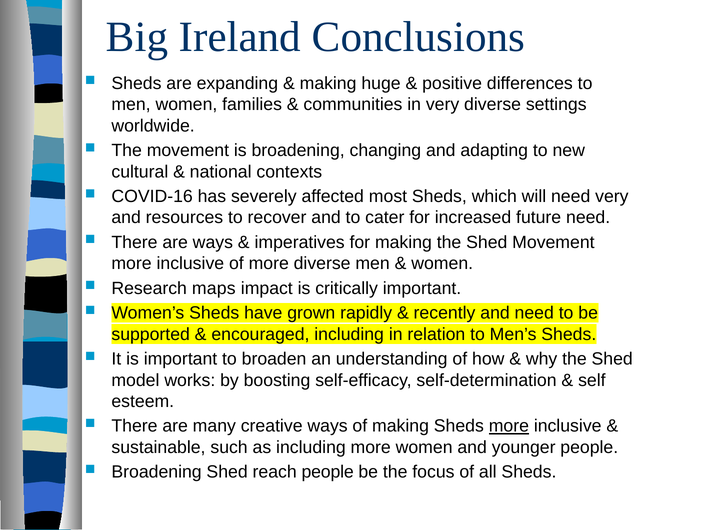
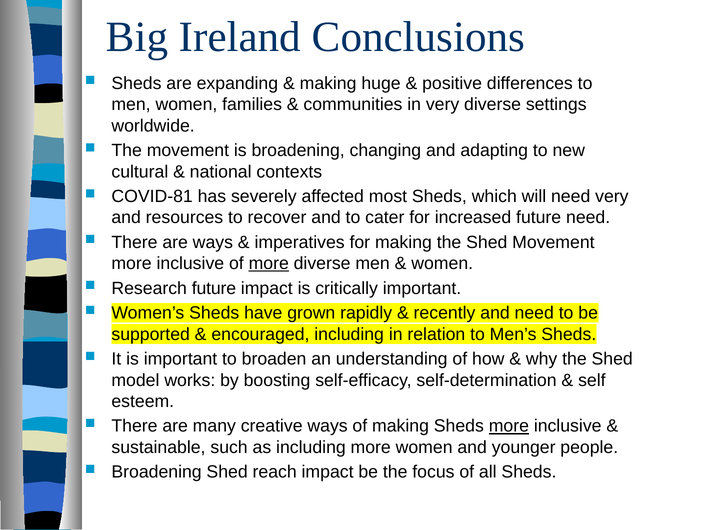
COVID-16: COVID-16 -> COVID-81 (152, 196)
more underline: none -> present (269, 263)
Research maps: maps -> future (214, 288)
reach people: people -> impact (328, 472)
